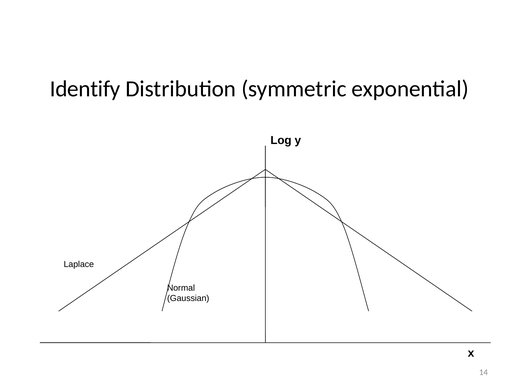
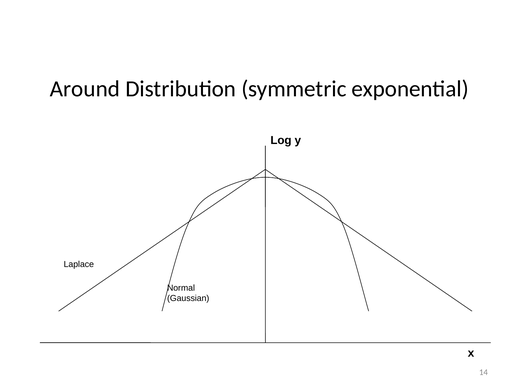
Identify: Identify -> Around (85, 89)
